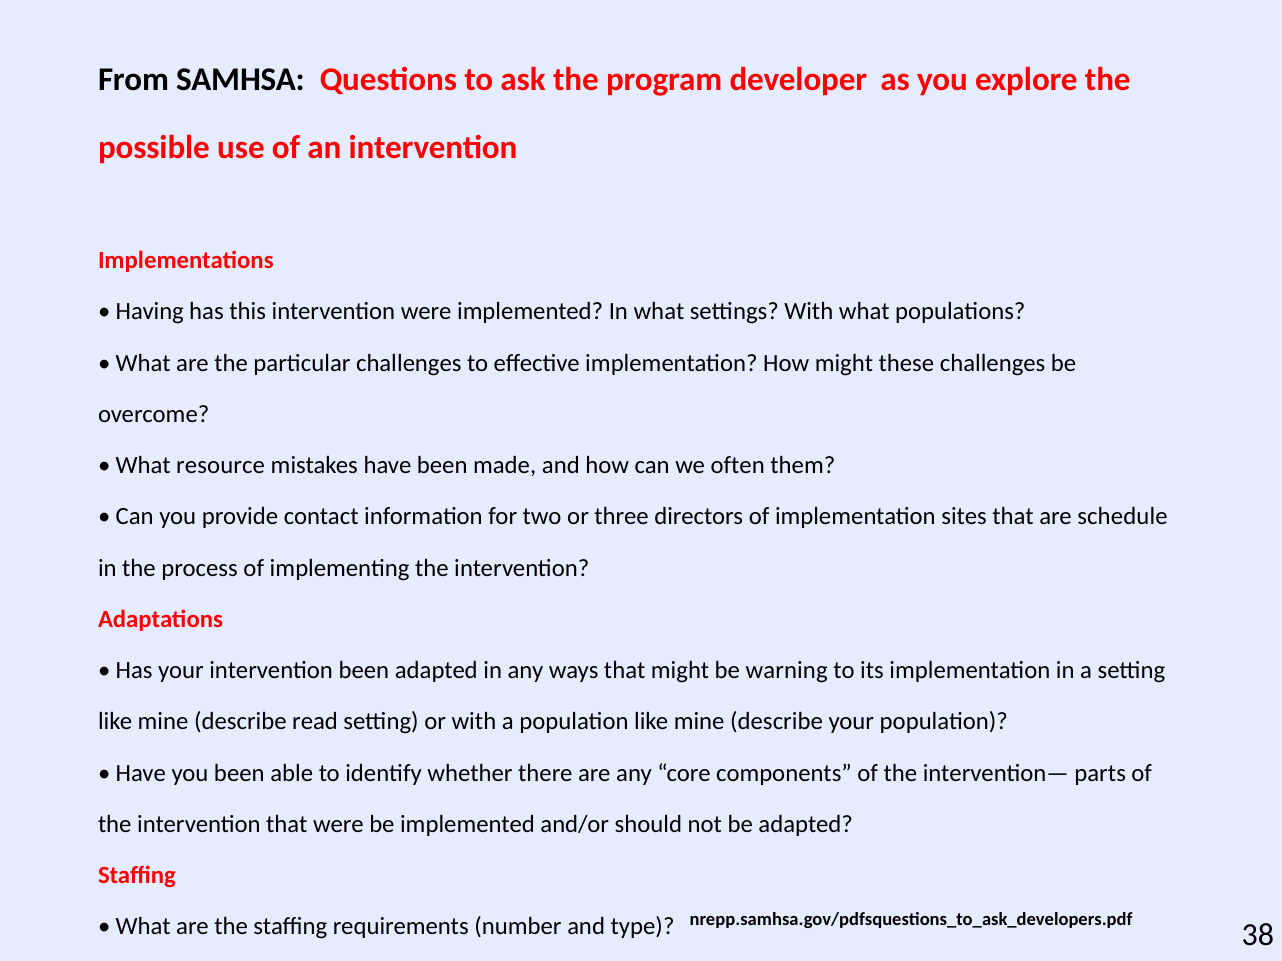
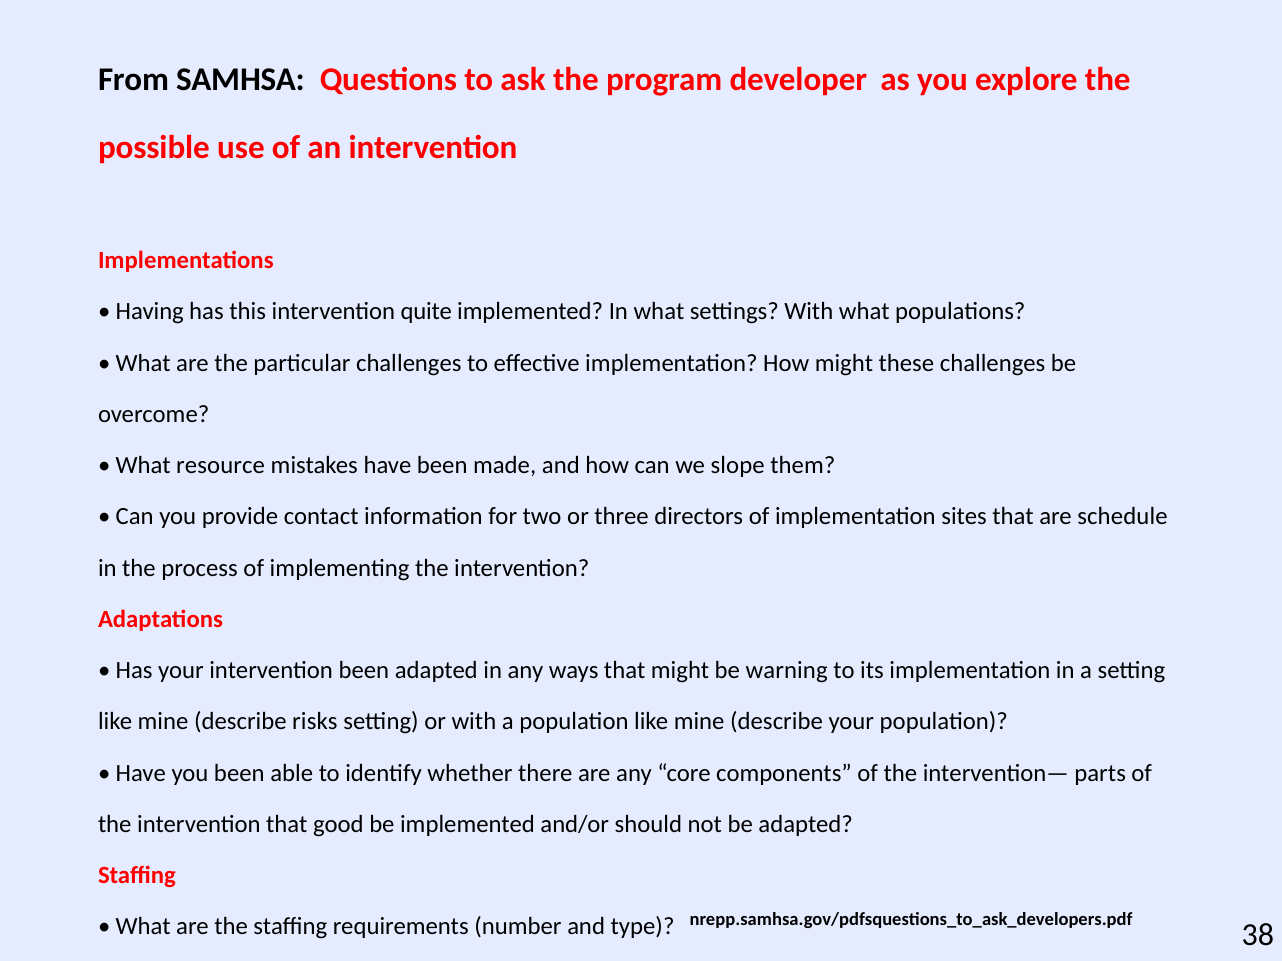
intervention were: were -> quite (426, 312)
often: often -> slope (738, 466)
read: read -> risks (315, 722)
that were: were -> good (338, 825)
